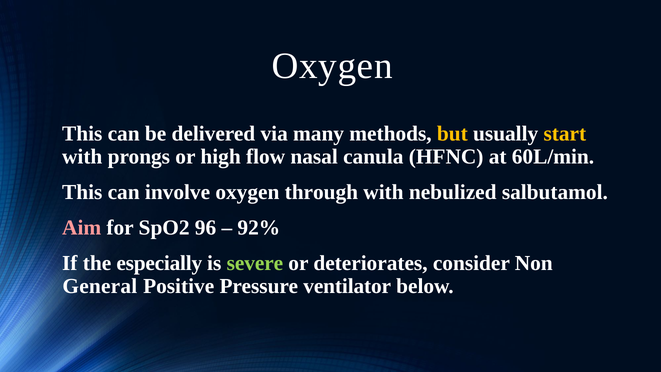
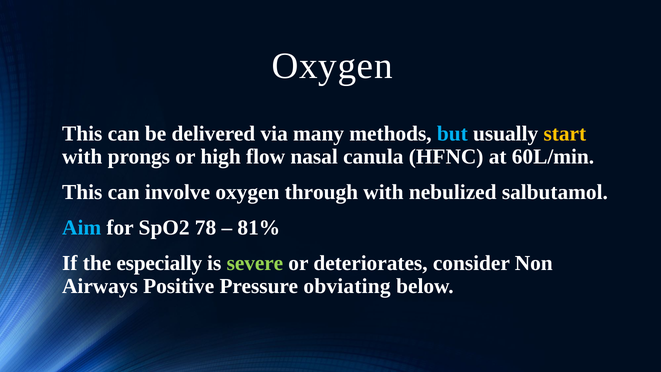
but colour: yellow -> light blue (452, 133)
Aim colour: pink -> light blue (82, 227)
96: 96 -> 78 (206, 227)
92%: 92% -> 81% (259, 227)
General: General -> Airways (100, 286)
ventilator: ventilator -> obviating (347, 286)
